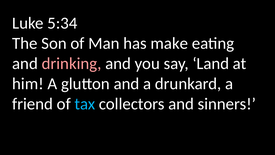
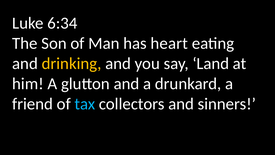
5:34: 5:34 -> 6:34 (62, 23)
make: make -> heart (169, 43)
drinking colour: pink -> yellow (72, 63)
